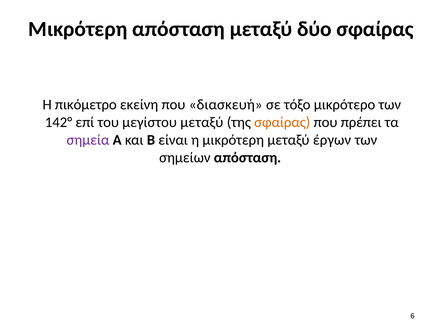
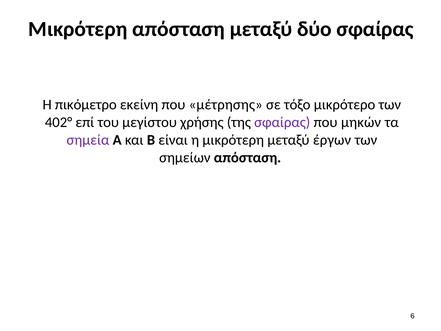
διασκευή: διασκευή -> μέτρησης (226, 105)
142°: 142° -> 402° (59, 122)
μεγίστου μεταξύ: μεταξύ -> χρήσης (202, 122)
σφαίρας colour: orange -> purple (282, 122)
πρέπει: πρέπει -> μηκών (361, 122)
